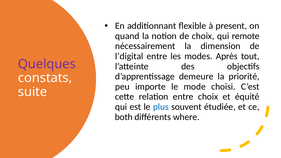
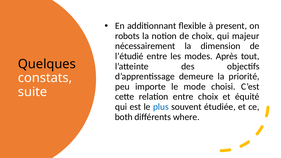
quand: quand -> robots (127, 36)
remote: remote -> majeur (246, 36)
l’digital: l’digital -> l’étudié (129, 56)
Quelques colour: purple -> black (47, 64)
